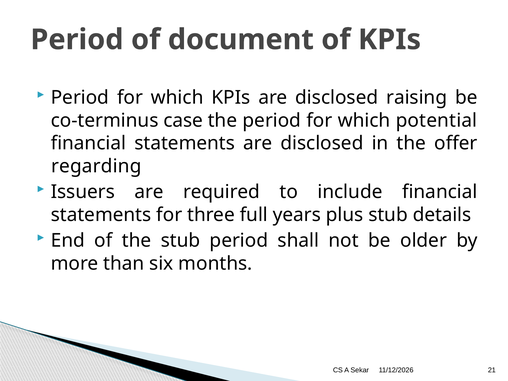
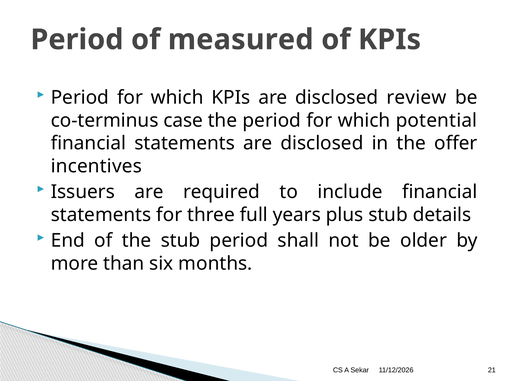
document: document -> measured (241, 40)
raising: raising -> review (417, 98)
regarding: regarding -> incentives (96, 166)
